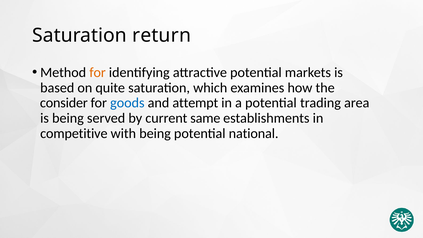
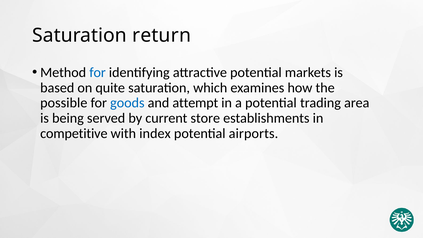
for colour: orange -> blue (98, 72)
consider: consider -> possible (64, 103)
same: same -> store (205, 118)
with being: being -> index (155, 133)
national: national -> airports (253, 133)
